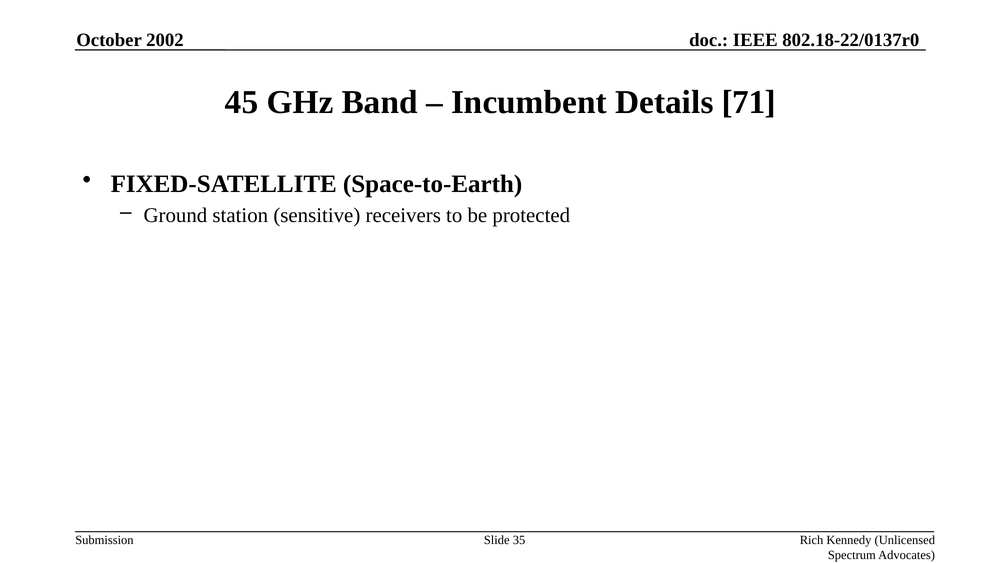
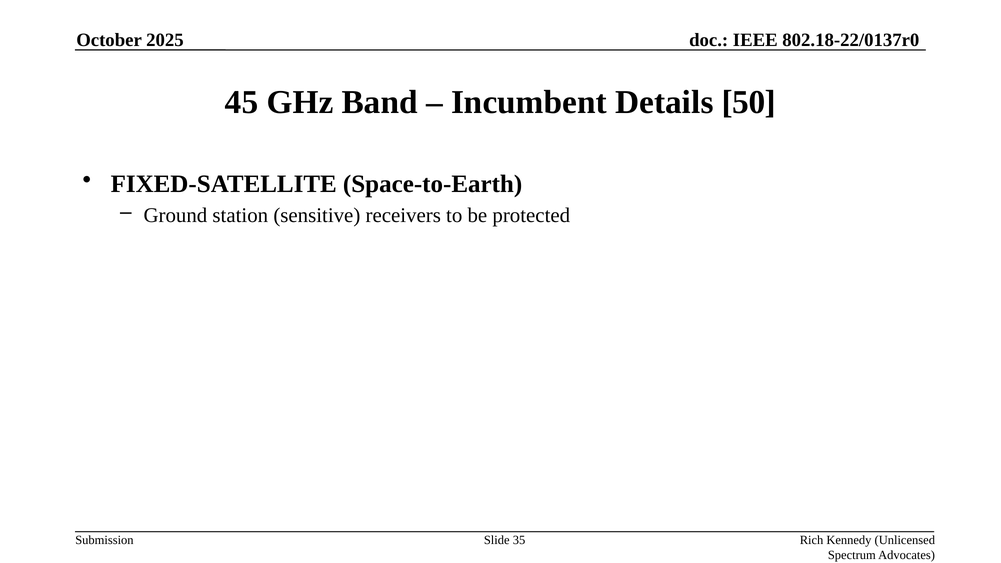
2002: 2002 -> 2025 (165, 40)
71: 71 -> 50 (749, 102)
